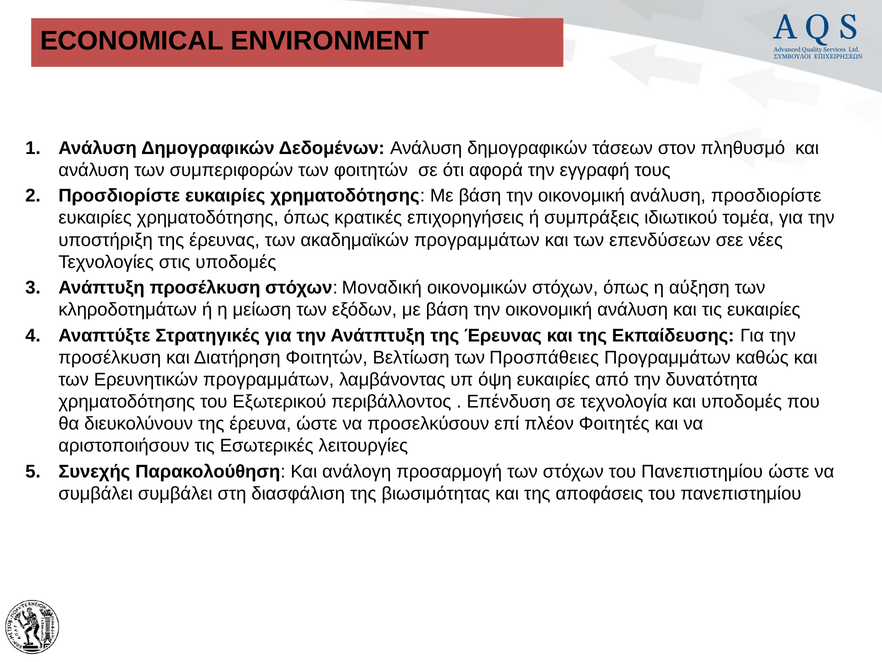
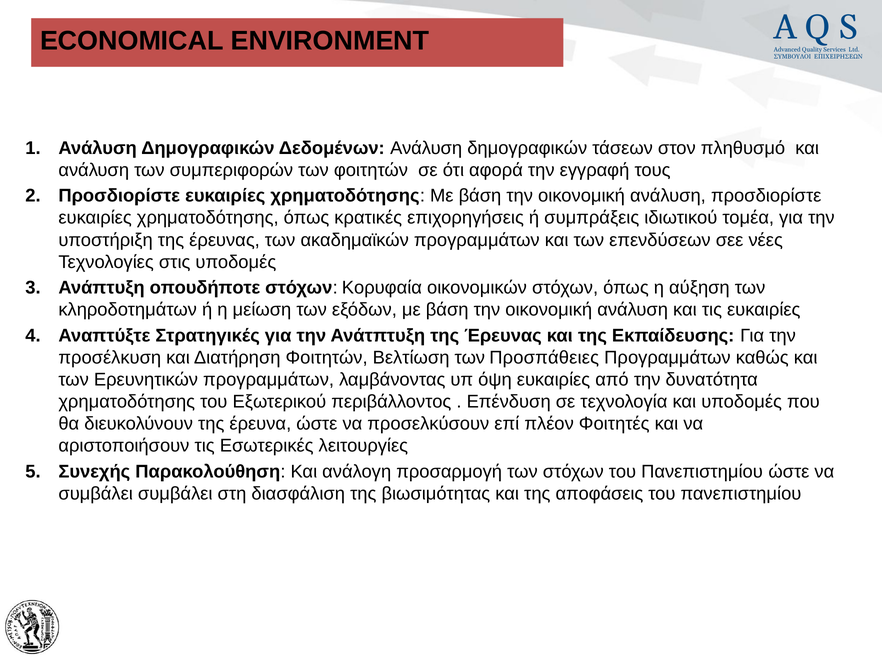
Ανάπτυξη προσέλκυση: προσέλκυση -> οπουδήποτε (205, 288)
Μοναδική: Μοναδική -> Κορυφαία (382, 288)
